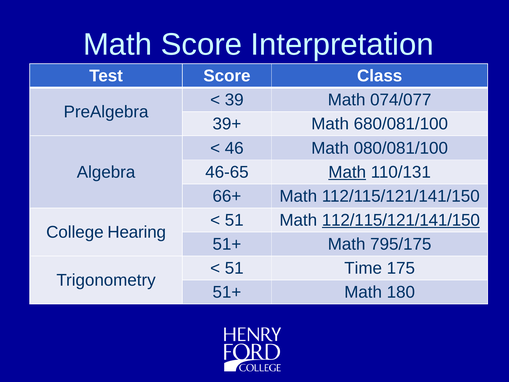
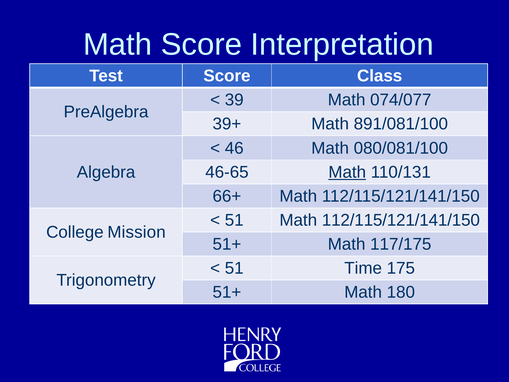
680/081/100: 680/081/100 -> 891/081/100 (401, 124)
112/115/121/141/150 underline: present -> none (401, 220)
Hearing: Hearing -> Mission (137, 232)
795/175: 795/175 -> 117/175 (401, 244)
